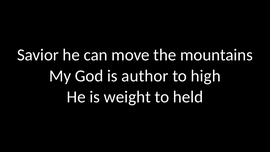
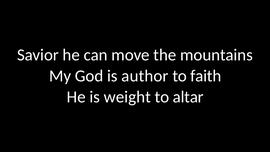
high: high -> faith (206, 76)
held: held -> altar (188, 97)
